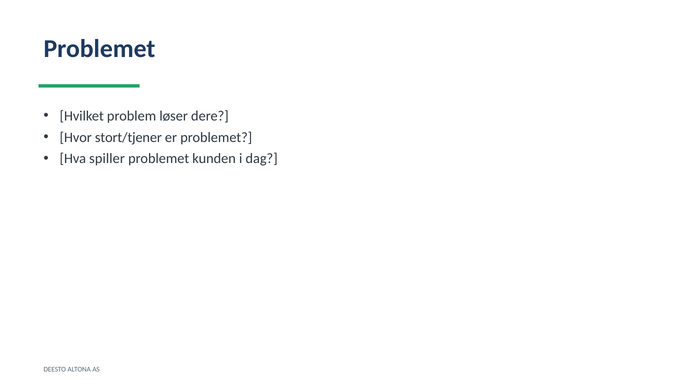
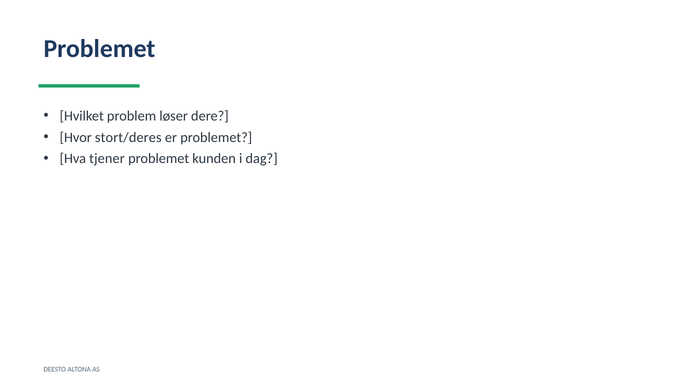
stort/tjener: stort/tjener -> stort/deres (128, 137)
spiller: spiller -> tjener (107, 159)
